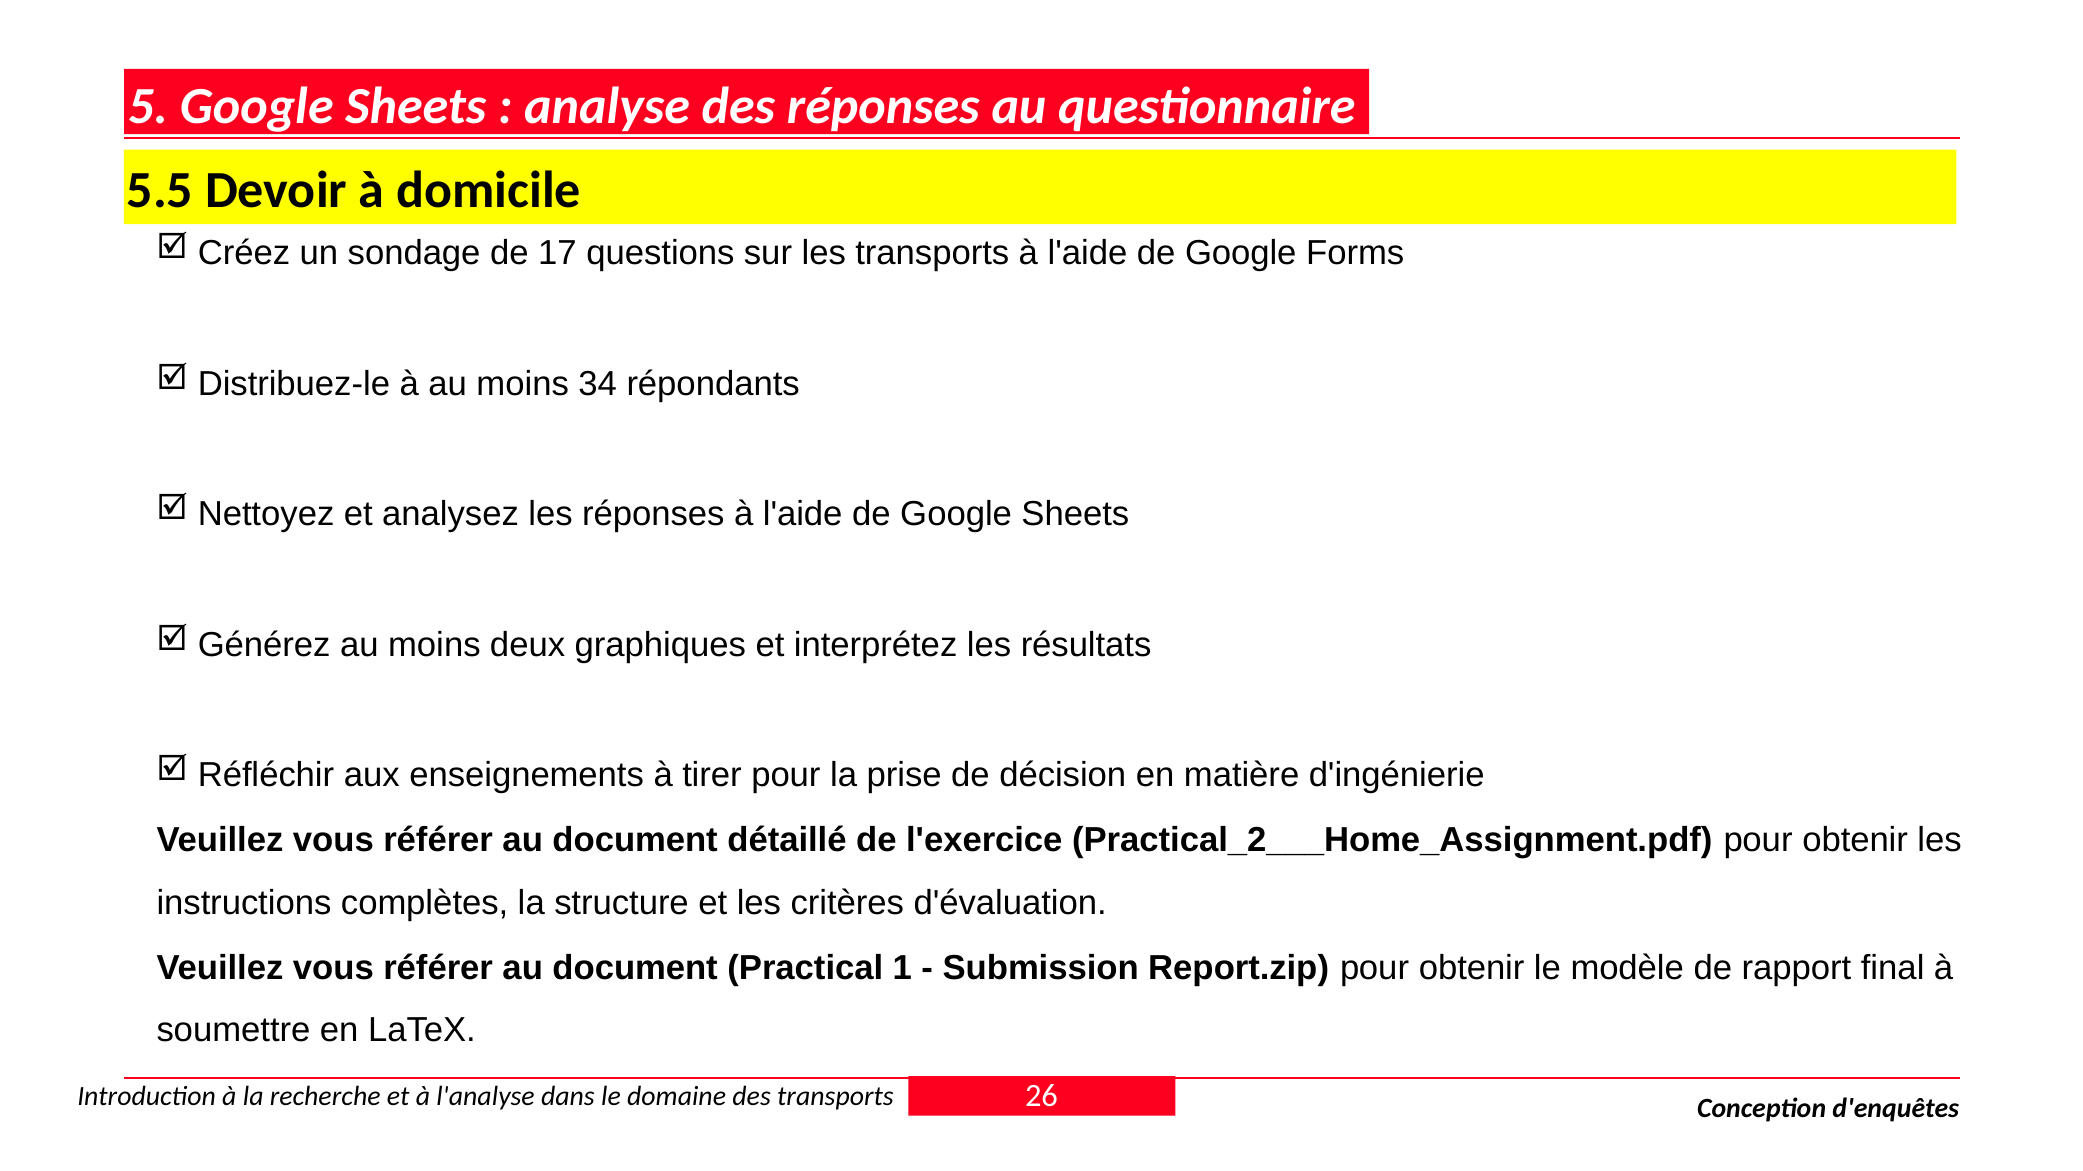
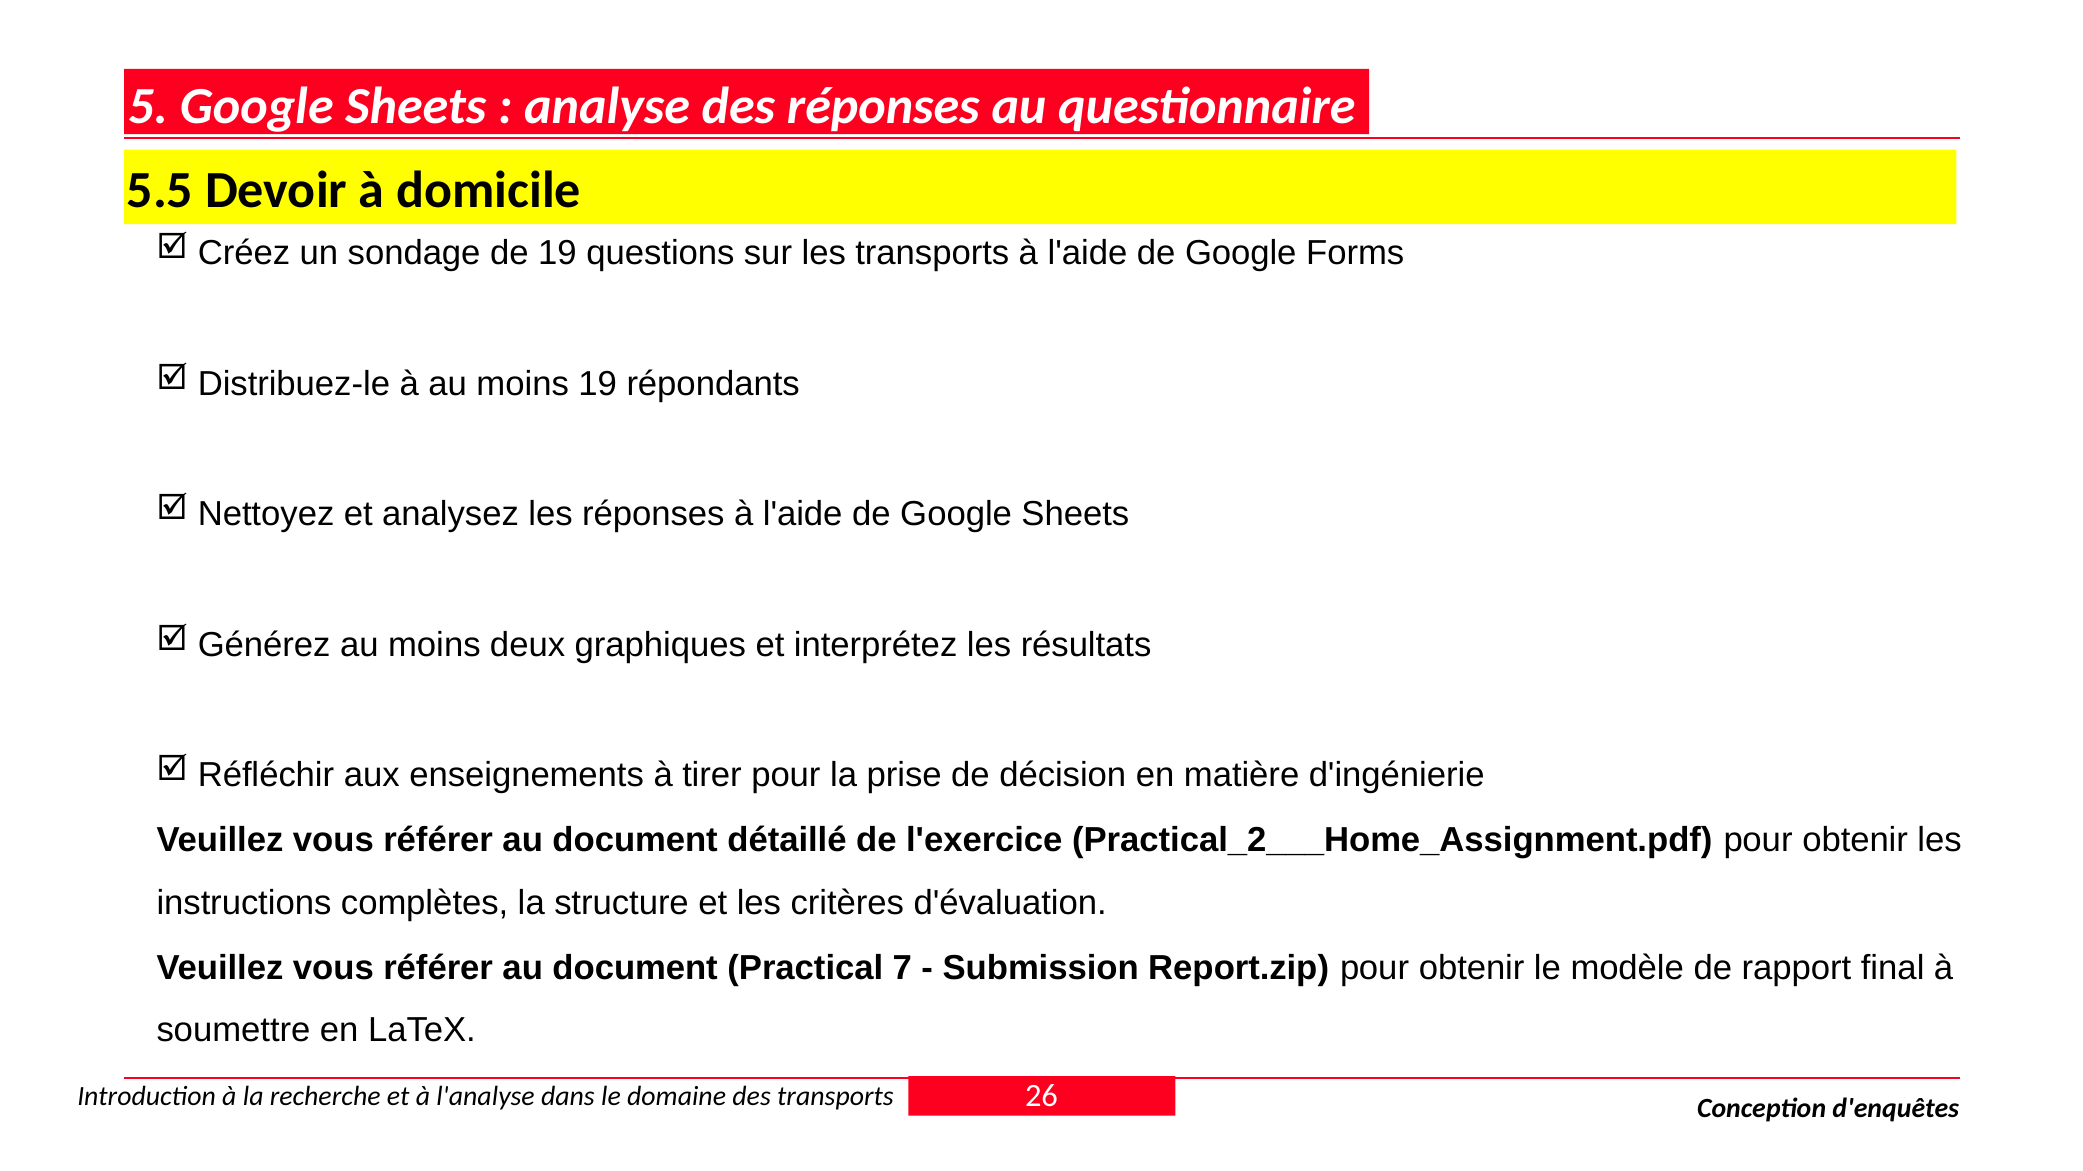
de 17: 17 -> 19 (557, 253)
moins 34: 34 -> 19 (598, 384)
1: 1 -> 7 (902, 968)
